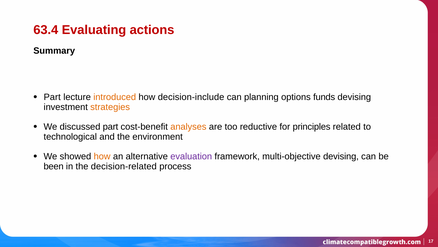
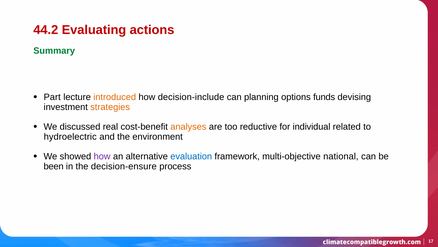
63.4: 63.4 -> 44.2 (46, 30)
Summary colour: black -> green (54, 51)
discussed part: part -> real (110, 127)
principles: principles -> individual (312, 127)
technological: technological -> hydroelectric (70, 136)
how colour: orange -> purple (102, 156)
evaluation colour: purple -> blue (191, 156)
multi-objective devising: devising -> national (341, 156)
decision-related: decision-related -> decision-ensure (124, 166)
